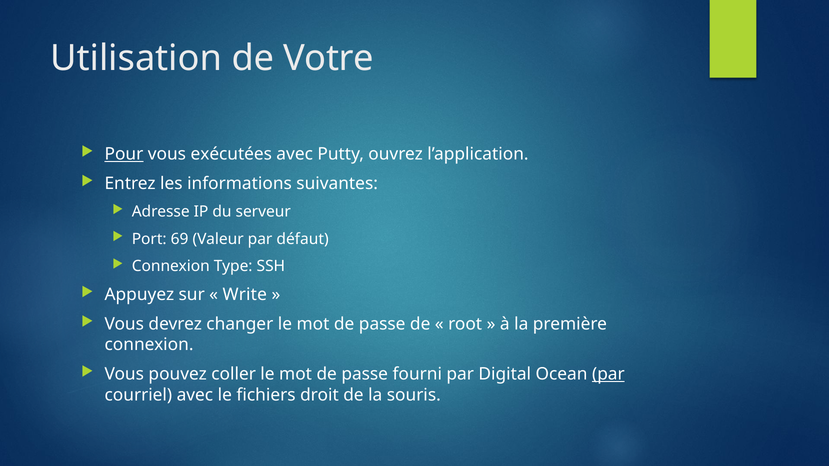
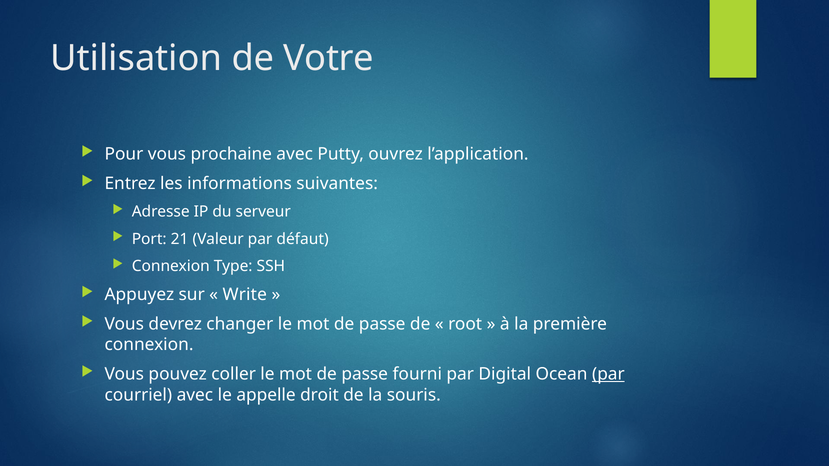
Pour underline: present -> none (124, 154)
exécutées: exécutées -> prochaine (231, 154)
69: 69 -> 21 (180, 239)
fichiers: fichiers -> appelle (266, 395)
